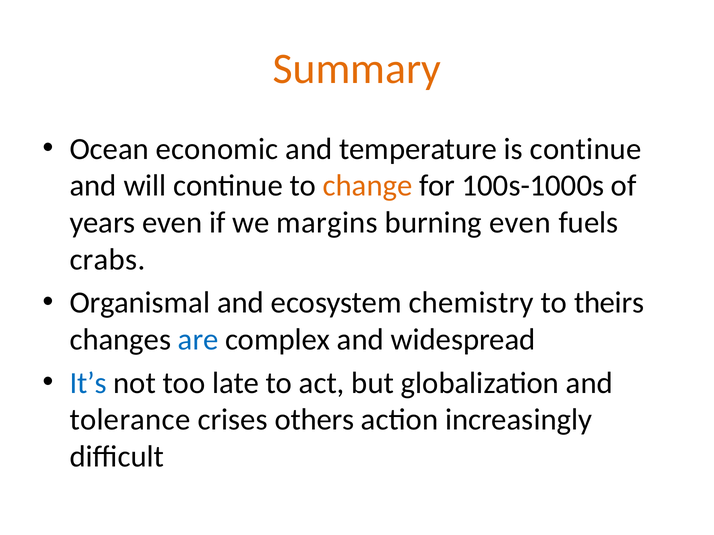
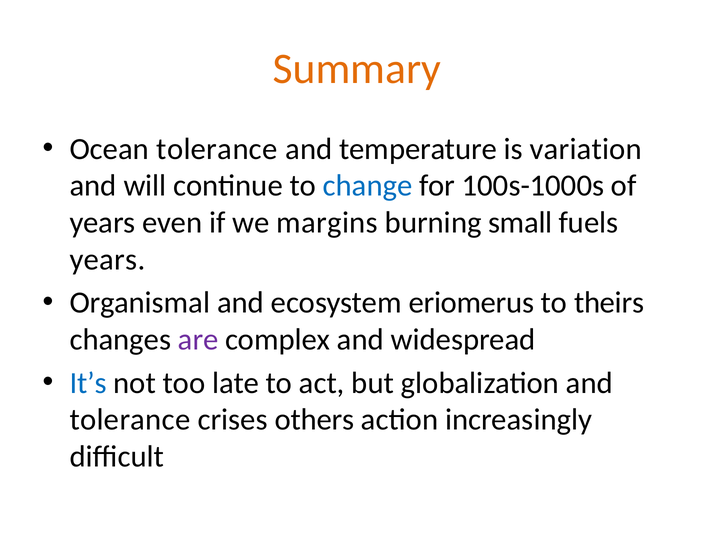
Ocean economic: economic -> tolerance (217, 149)
is continue: continue -> variation (586, 149)
change colour: orange -> blue (368, 186)
burning even: even -> small (520, 223)
crabs: crabs -> years (108, 260)
chemistry: chemistry -> eriomerus (471, 303)
are colour: blue -> purple (198, 340)
